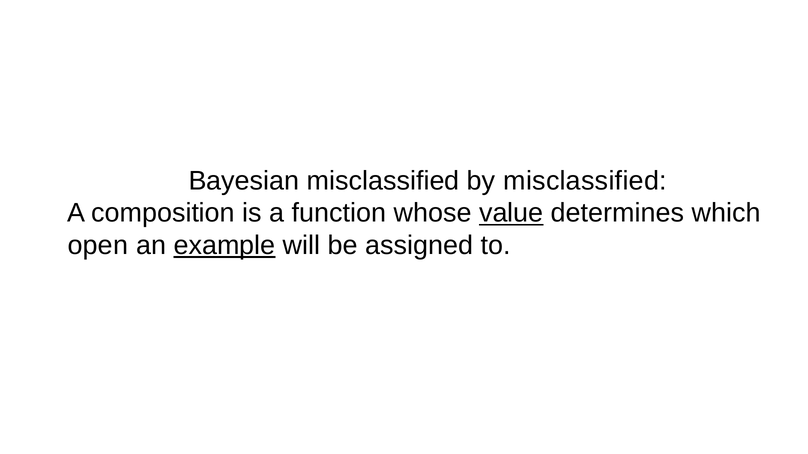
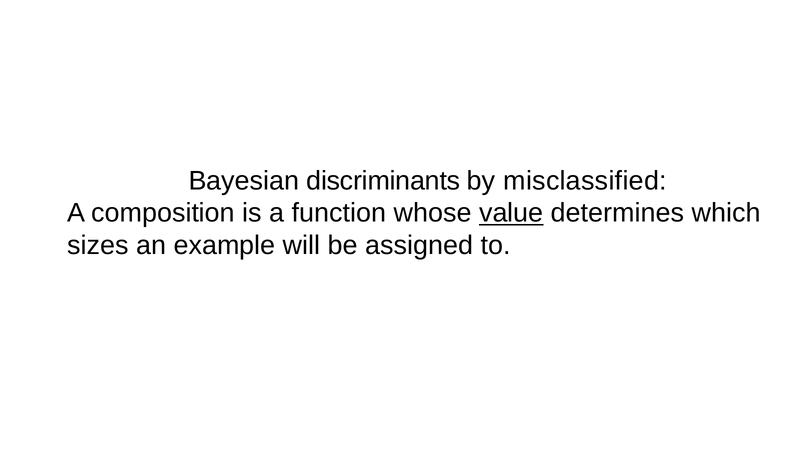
Bayesian misclassified: misclassified -> discriminants (383, 181)
open: open -> sizes (98, 246)
example underline: present -> none (224, 246)
